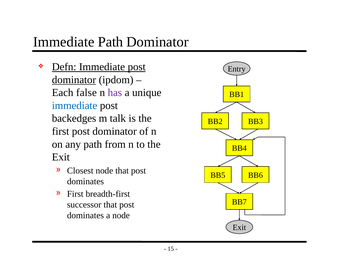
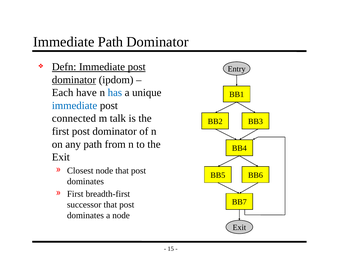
false: false -> have (86, 93)
has colour: purple -> blue (115, 93)
backedges: backedges -> connected (74, 119)
